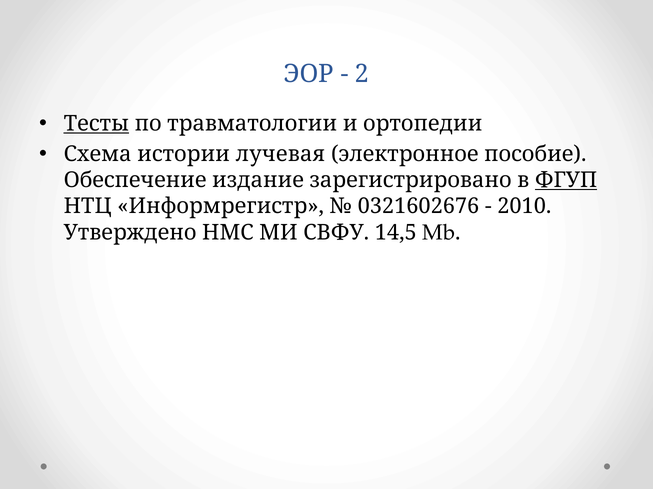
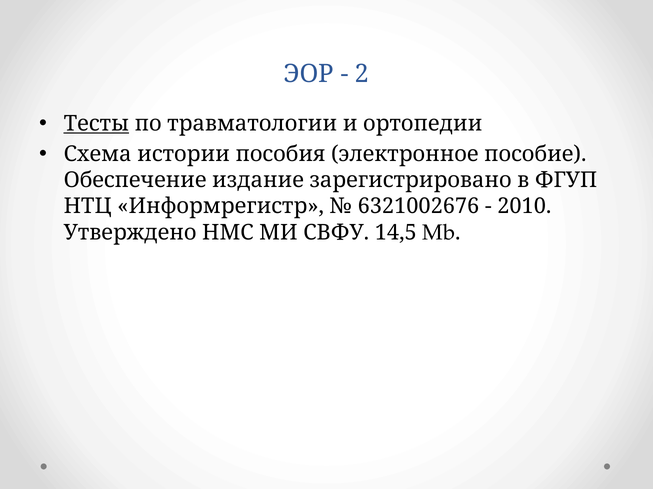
лучевая: лучевая -> пособия (281, 154)
ФГУП underline: present -> none (566, 180)
0321602676: 0321602676 -> 6321002676 (418, 207)
